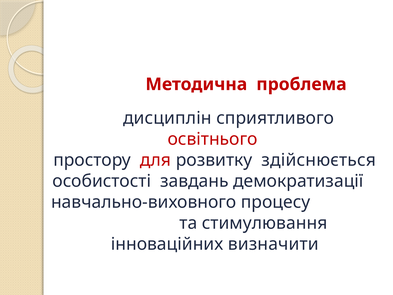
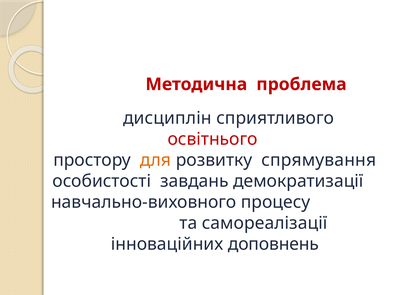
для colour: red -> orange (155, 160)
здійснюється: здійснюється -> спрямування (319, 160)
стимулювання: стимулювання -> самореалізації (265, 223)
визначити: визначити -> доповнень (273, 244)
